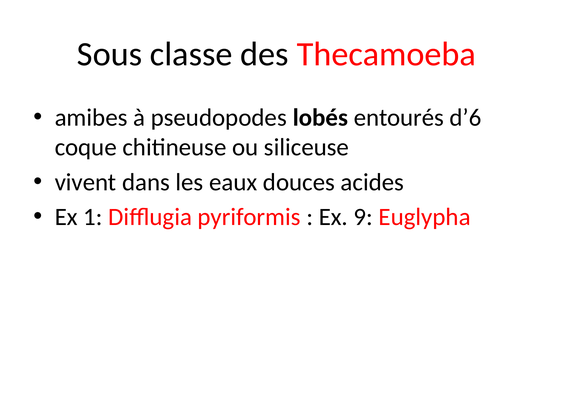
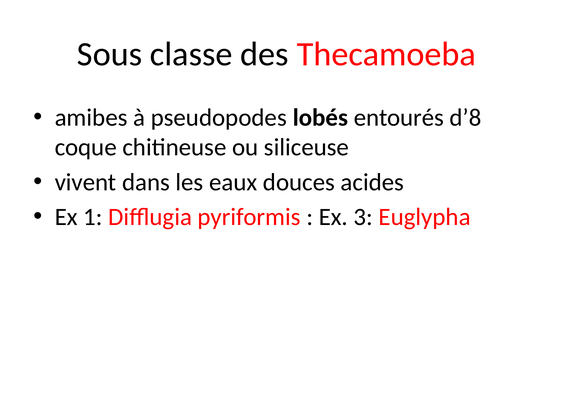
d’6: d’6 -> d’8 (466, 118)
9: 9 -> 3 (363, 217)
